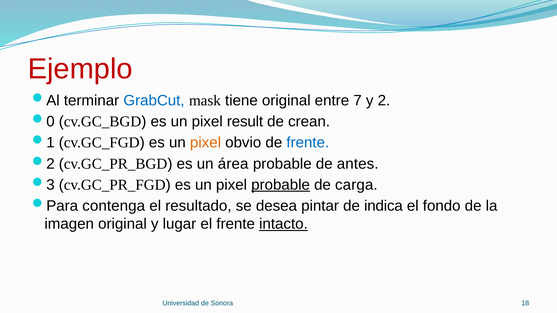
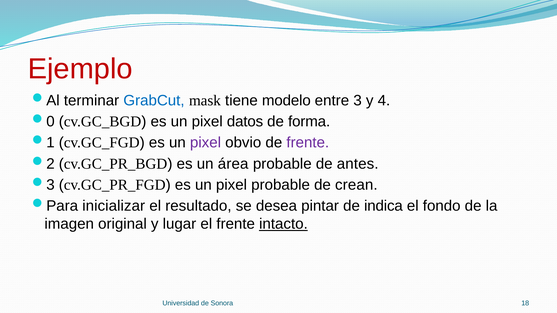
tiene original: original -> modelo (286, 101)
7: 7 -> 3 (358, 101)
2: 2 -> 4 (384, 101)
result: result -> datos (245, 122)
crean: crean -> forma (309, 122)
pixel colour: orange -> purple (206, 143)
frente colour: blue -> purple (308, 143)
probable underline: present -> none (281, 185)
carga: carga -> crean (356, 185)
contenga: contenga -> inicializar (114, 206)
